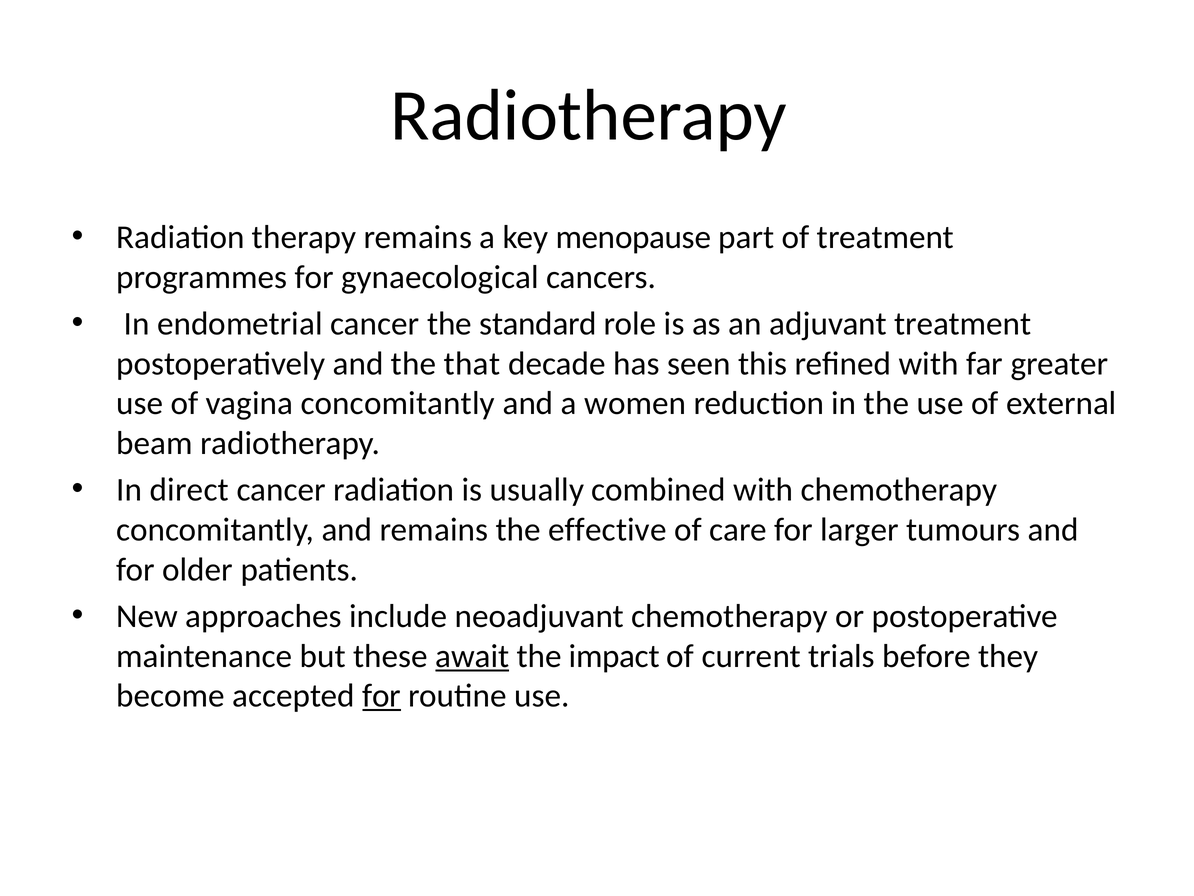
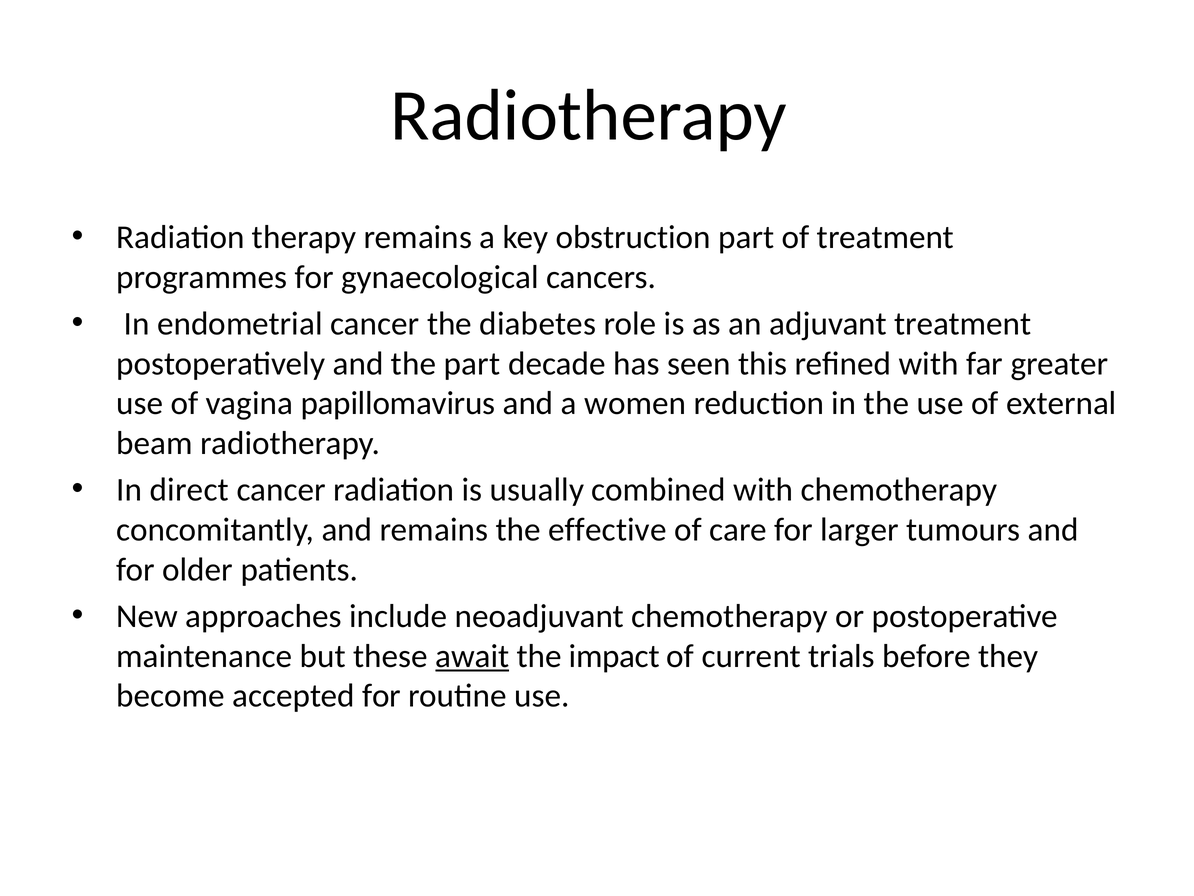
menopause: menopause -> obstruction (633, 237)
standard: standard -> diabetes (538, 324)
the that: that -> part (472, 363)
vagina concomitantly: concomitantly -> papillomavirus (398, 403)
for underline: present -> none (382, 696)
